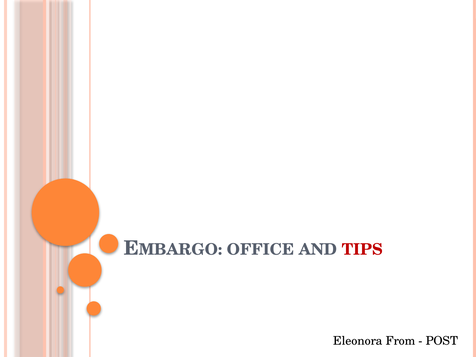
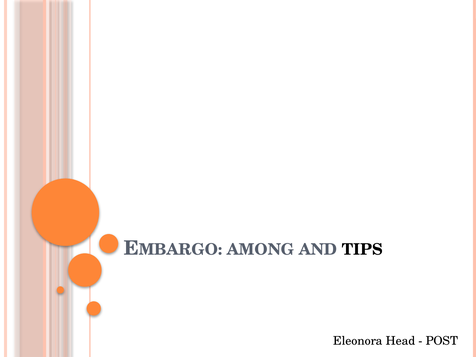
OFFICE: OFFICE -> AMONG (261, 250)
TIPS colour: red -> black (362, 250)
From: From -> Head (401, 341)
